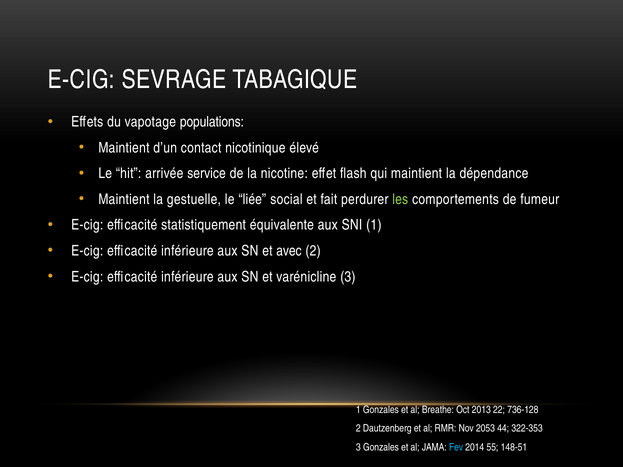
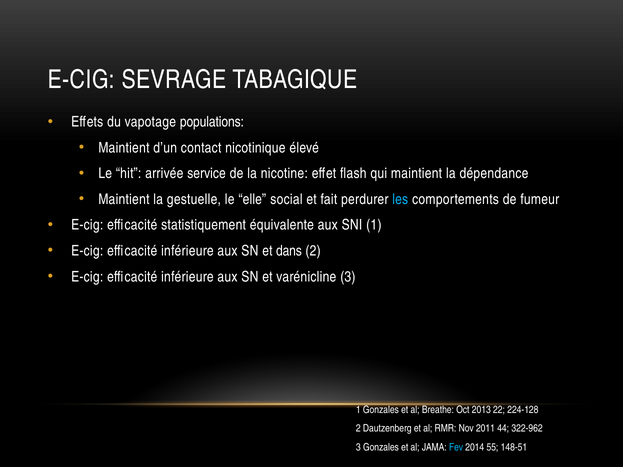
liée: liée -> elle (252, 199)
les colour: light green -> light blue (400, 199)
avec: avec -> dans (289, 251)
736-128: 736-128 -> 224-128 (523, 410)
2053: 2053 -> 2011 (485, 429)
322-353: 322-353 -> 322-962 (527, 429)
